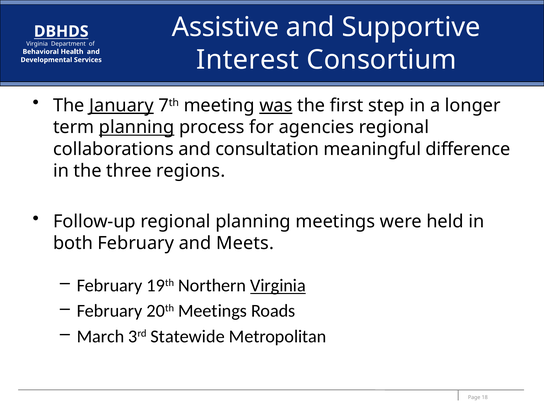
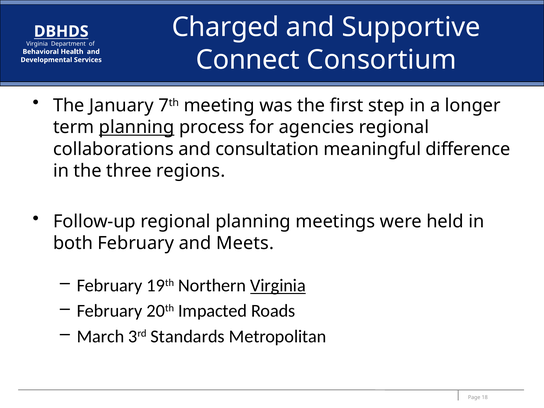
Assistive: Assistive -> Charged (226, 27)
Interest: Interest -> Connect (248, 60)
January underline: present -> none (121, 106)
was underline: present -> none (276, 106)
20th Meetings: Meetings -> Impacted (213, 311)
Statewide: Statewide -> Standards (188, 336)
